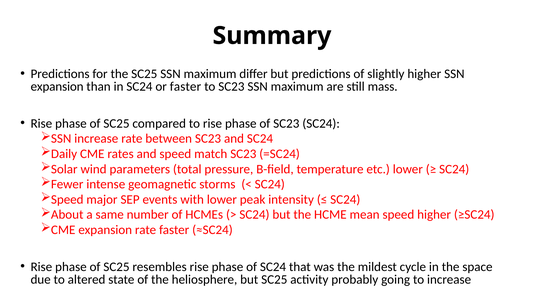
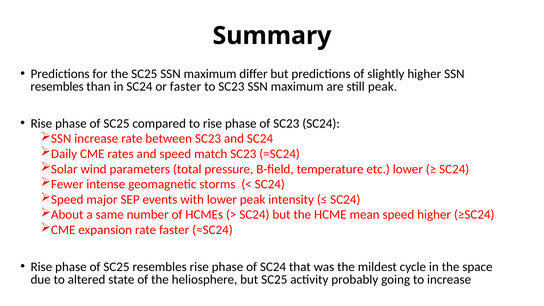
expansion: expansion -> resembles (57, 87)
still mass: mass -> peak (383, 87)
